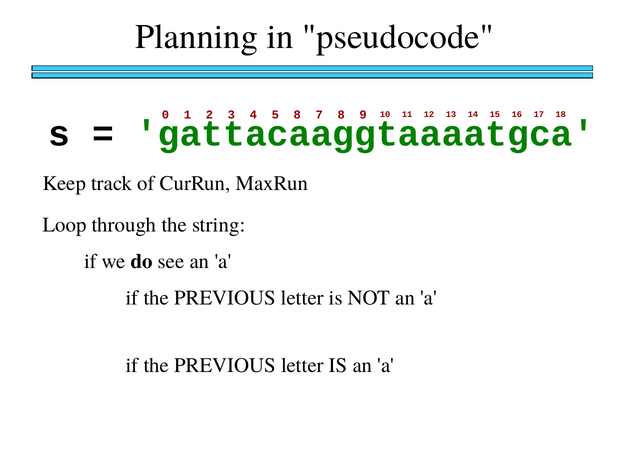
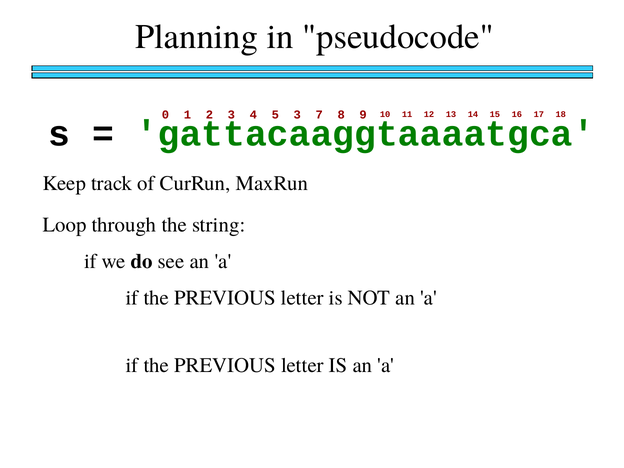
5 8: 8 -> 3 (297, 115)
